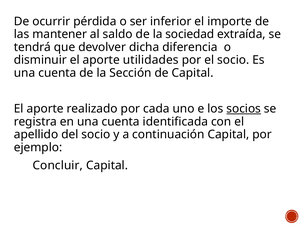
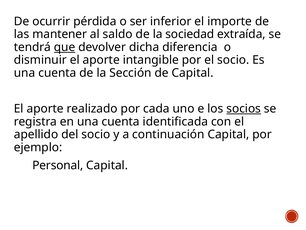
que underline: none -> present (65, 47)
utilidades: utilidades -> intangible (151, 60)
Concluir: Concluir -> Personal (58, 165)
